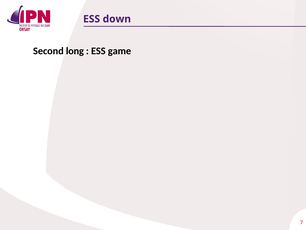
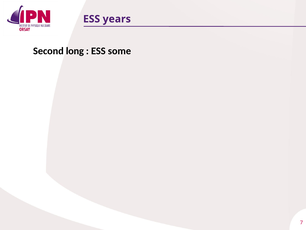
down: down -> years (117, 19)
game: game -> some (119, 51)
